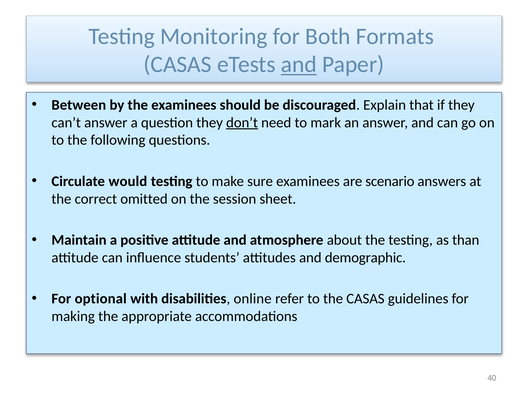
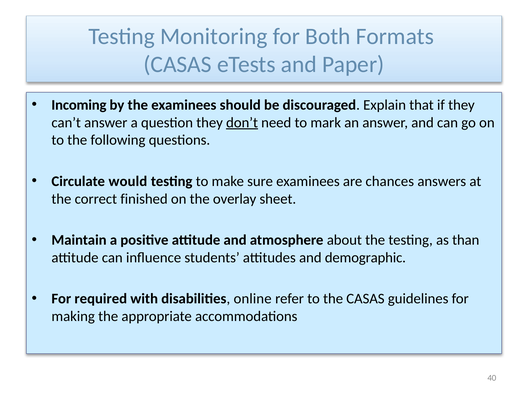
and underline: present -> none (299, 65)
Between: Between -> Incoming (79, 105)
scenario: scenario -> chances (390, 181)
omitted: omitted -> finished (144, 199)
session: session -> overlay (235, 199)
optional: optional -> required (101, 299)
